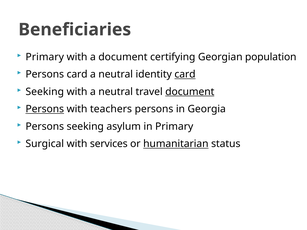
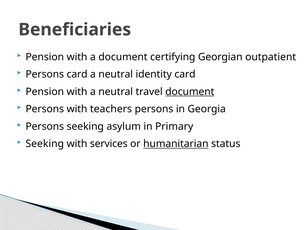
Primary: Primary -> Pension (45, 57)
population: population -> outpatient (271, 57)
card underline: present -> none (185, 74)
Seeking: Seeking -> Pension (45, 92)
Persons underline: present -> none (45, 109)
Surgical: Surgical -> Seeking (45, 144)
